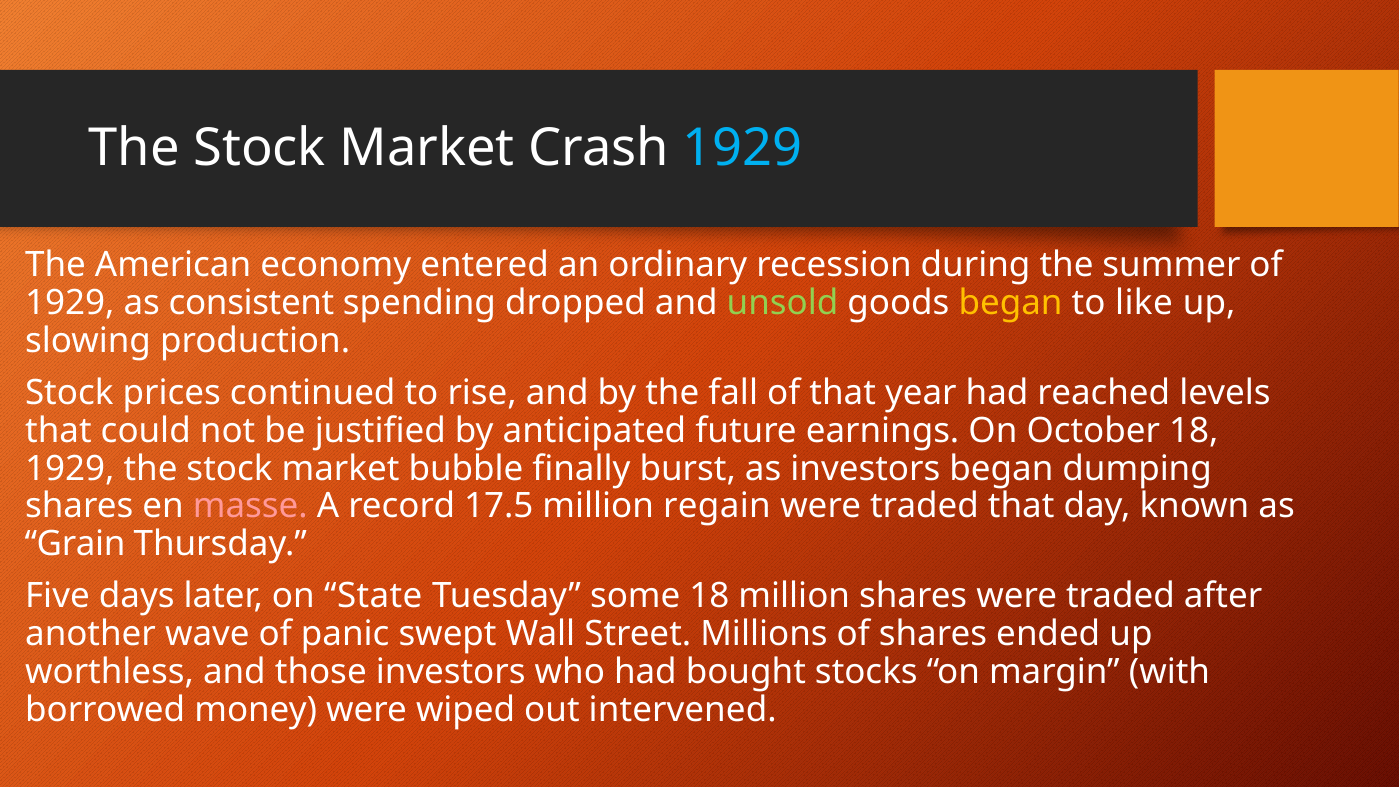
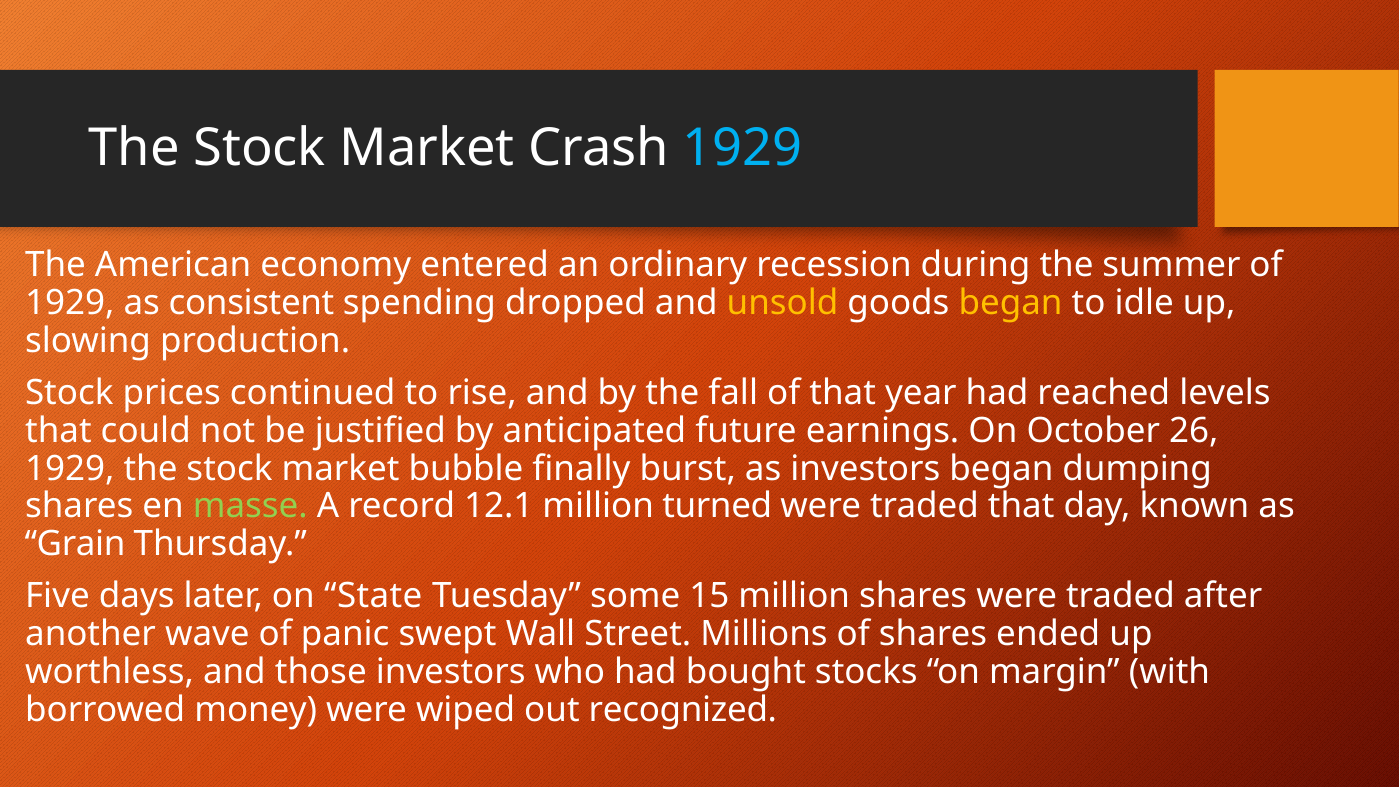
unsold colour: light green -> yellow (783, 303)
like: like -> idle (1144, 303)
October 18: 18 -> 26 (1194, 431)
masse colour: pink -> light green (250, 506)
17.5: 17.5 -> 12.1 (499, 506)
regain: regain -> turned (717, 506)
some 18: 18 -> 15 (709, 596)
intervened: intervened -> recognized (683, 710)
